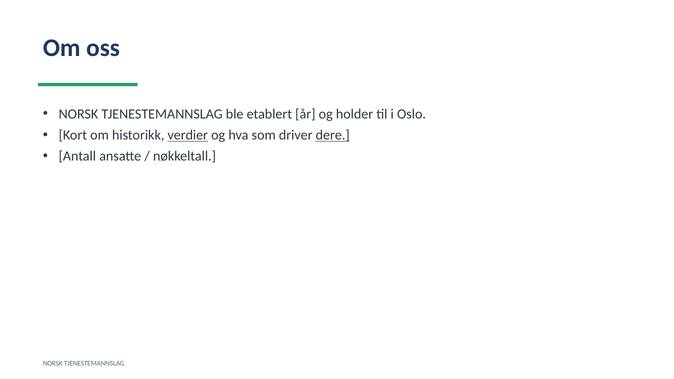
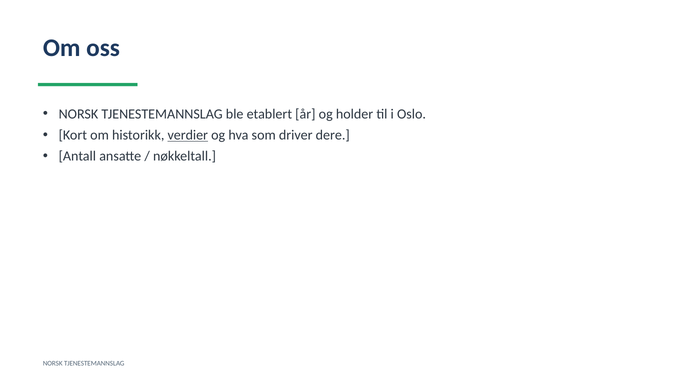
dere underline: present -> none (333, 135)
